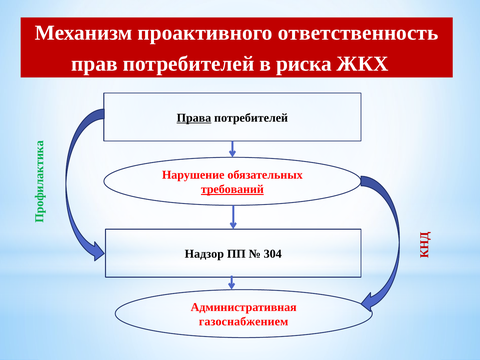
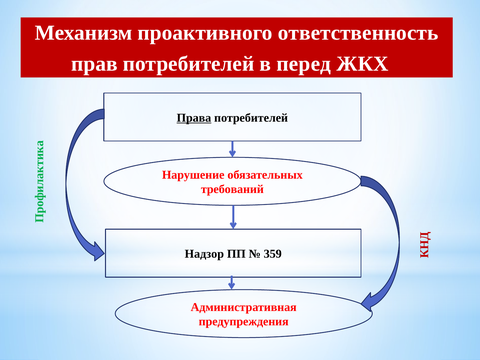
риска: риска -> перед (304, 64)
требований underline: present -> none (232, 189)
304: 304 -> 359 (273, 254)
газоснабжением: газоснабжением -> предупреждения (244, 322)
